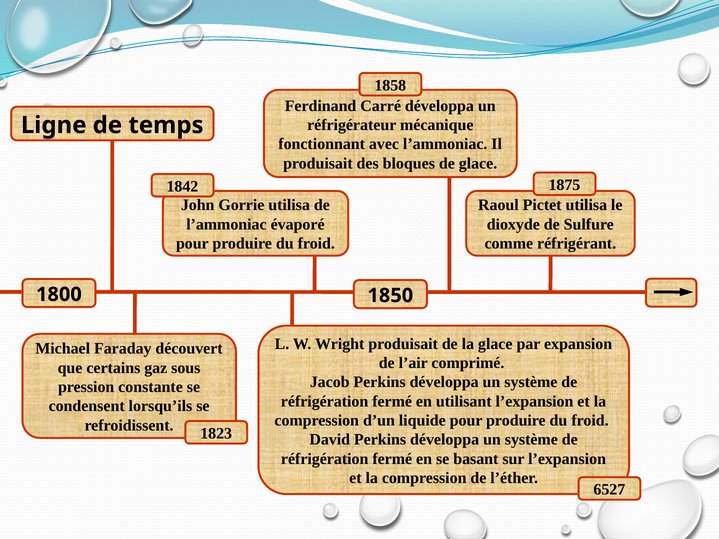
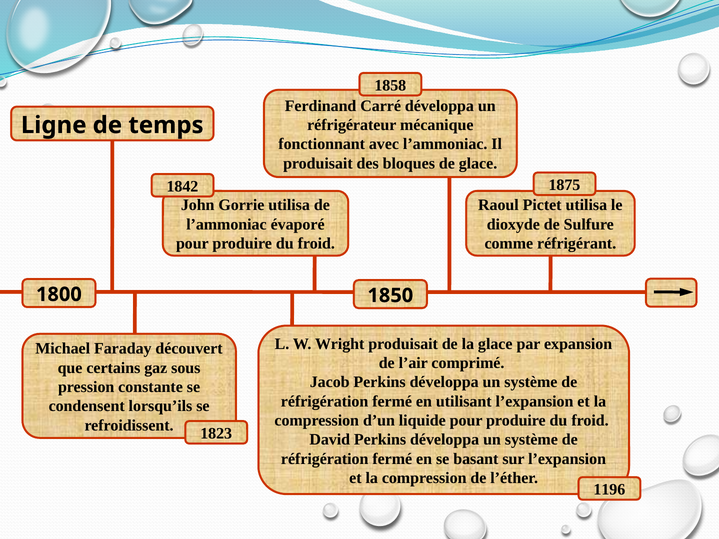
6527: 6527 -> 1196 (609, 490)
